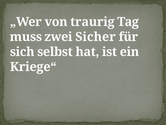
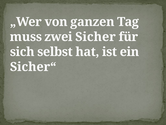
traurig: traurig -> ganzen (92, 22)
Kriege“: Kriege“ -> Sicher“ (33, 67)
